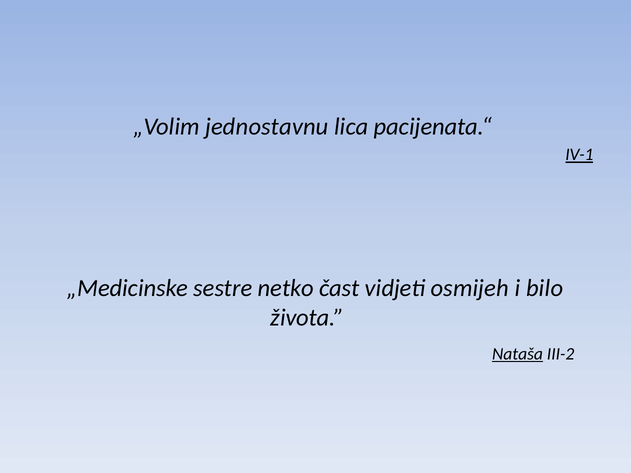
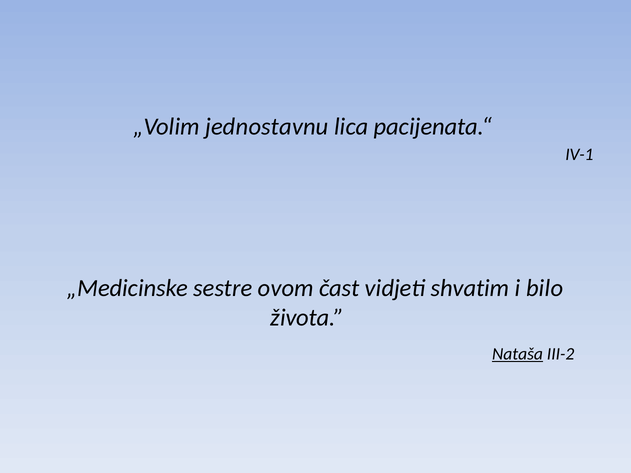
IV-1 underline: present -> none (579, 155)
netko: netko -> ovom (286, 288)
osmijeh: osmijeh -> shvatim (470, 288)
